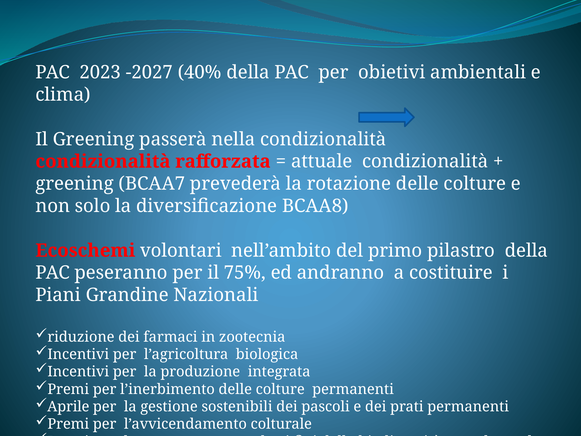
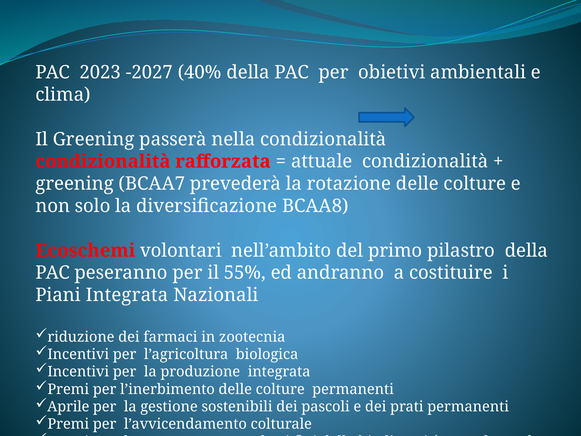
75%: 75% -> 55% (245, 273)
Piani Grandine: Grandine -> Integrata (127, 295)
